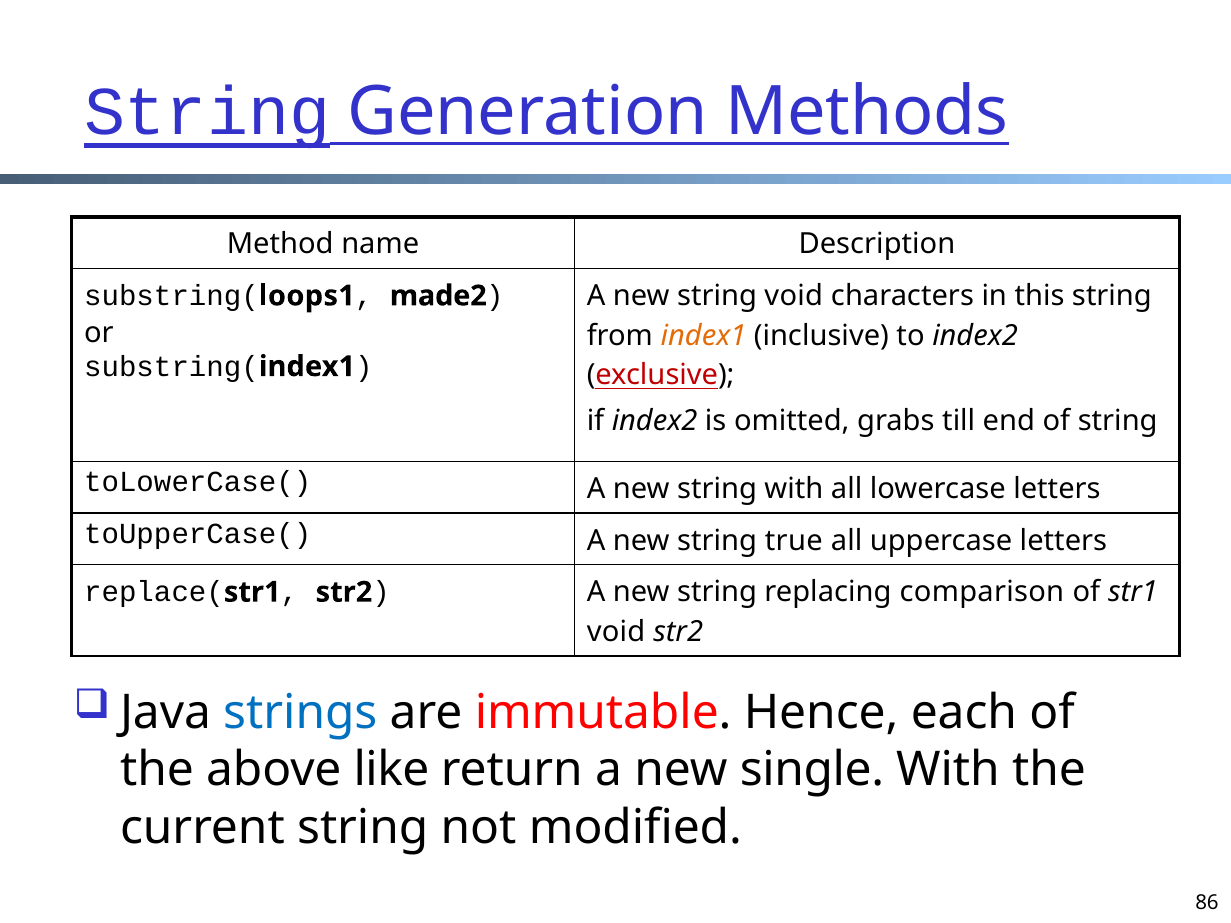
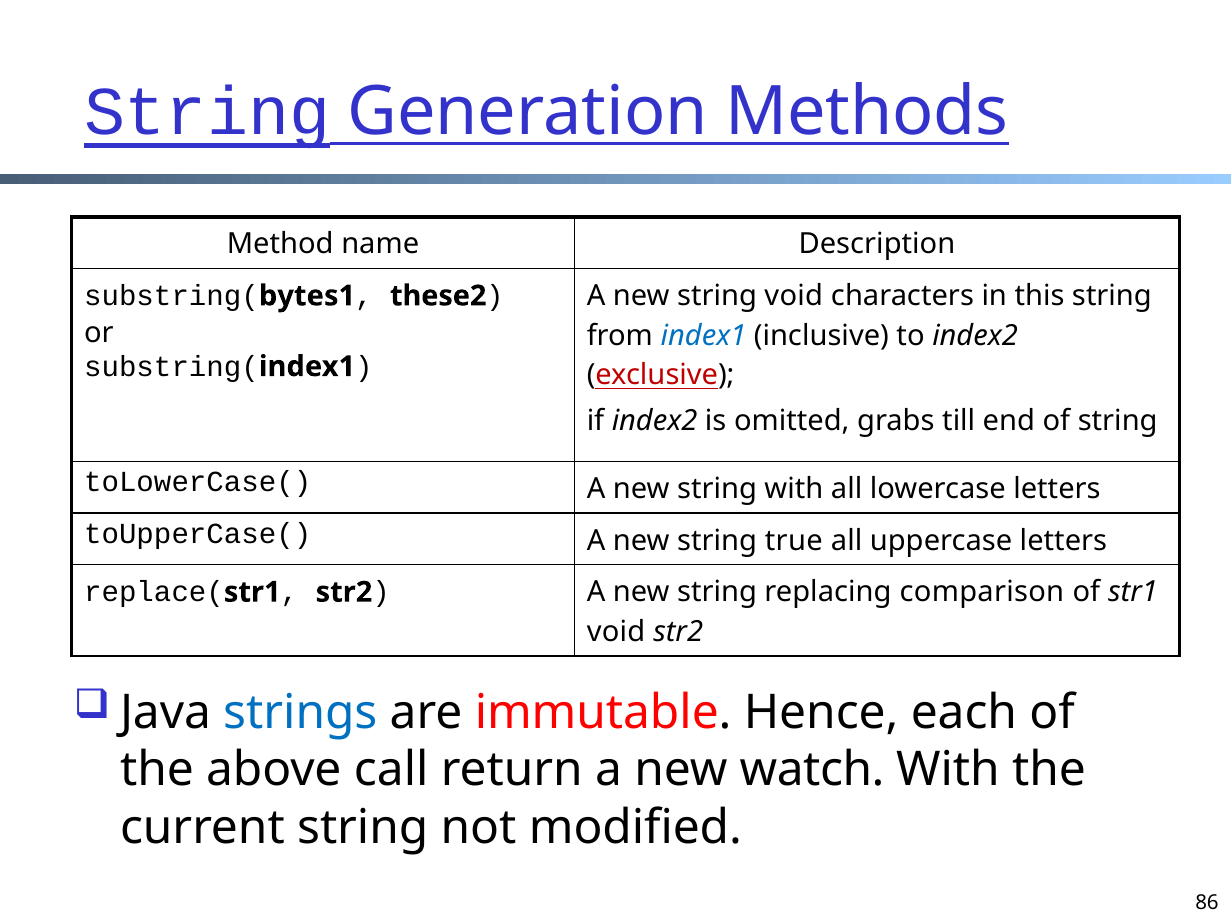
loops1: loops1 -> bytes1 (307, 296)
made2: made2 -> these2 (438, 296)
index1 colour: orange -> blue (703, 336)
like: like -> call (391, 770)
single: single -> watch (812, 770)
